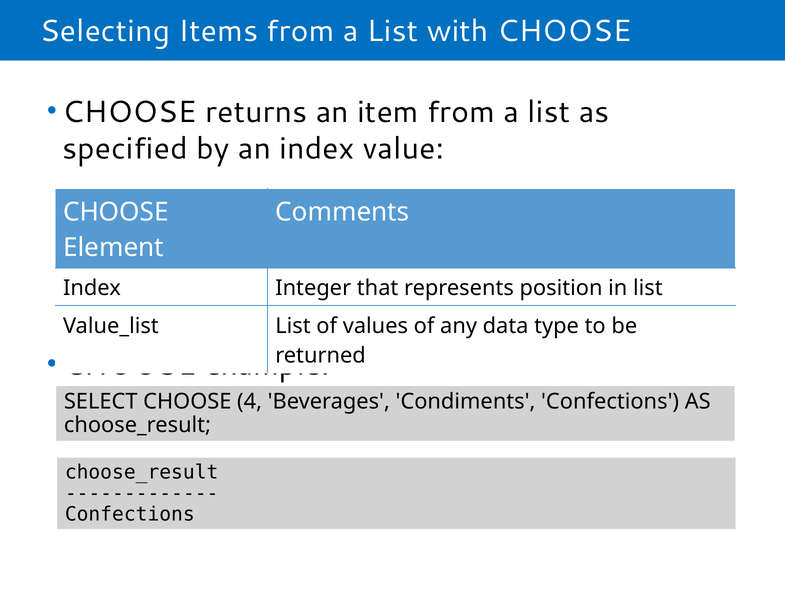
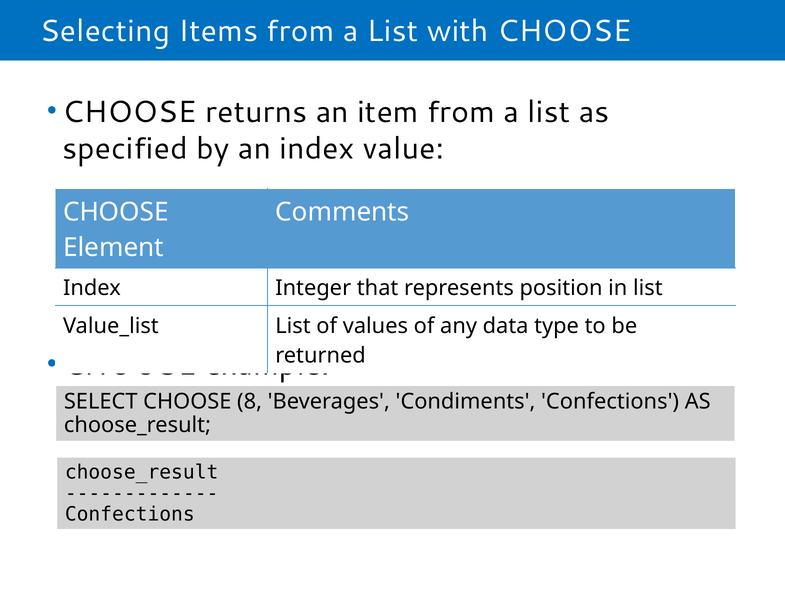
4: 4 -> 8 (250, 401)
